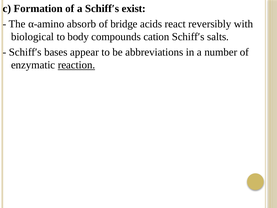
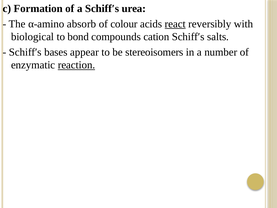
exist: exist -> urea (134, 9)
bridge: bridge -> colour (124, 24)
react underline: none -> present (175, 24)
body: body -> bond (78, 37)
abbreviations: abbreviations -> stereoisomers (154, 52)
